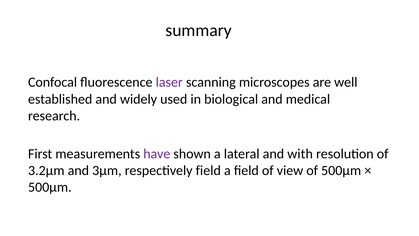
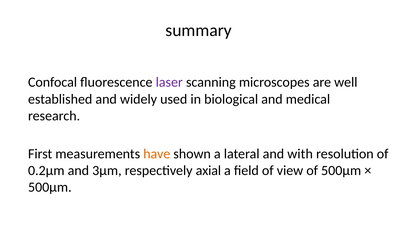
have colour: purple -> orange (157, 154)
3.2μm: 3.2μm -> 0.2μm (46, 170)
respectively field: field -> axial (208, 170)
